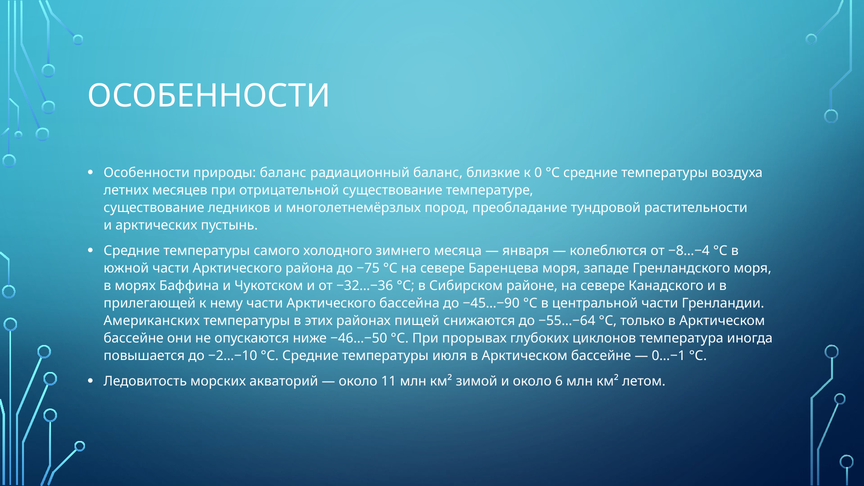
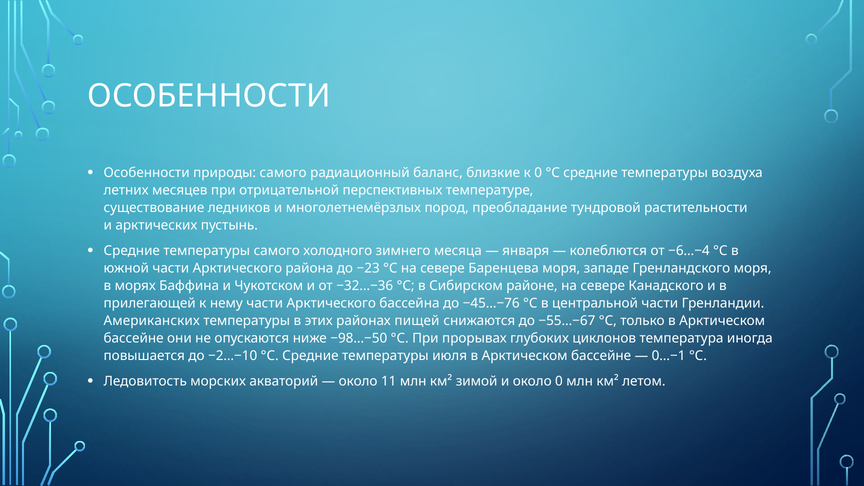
природы баланс: баланс -> самого (283, 173)
отрицательной существование: существование -> перспективных (393, 190)
−8…−4: −8…−4 -> −6…−4 (689, 251)
−75: −75 -> −23 (368, 268)
−45…−90: −45…−90 -> −45…−76 (491, 303)
−55…−64: −55…−64 -> −55…−67 (567, 321)
−46…−50: −46…−50 -> −98…−50 (359, 338)
около 6: 6 -> 0 (559, 381)
